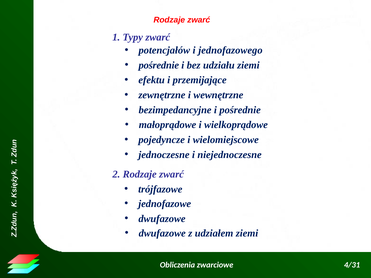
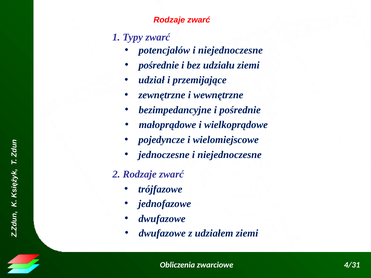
jednofazowego: jednofazowego -> niejednoczesne (230, 50)
efektu: efektu -> udział (152, 80)
